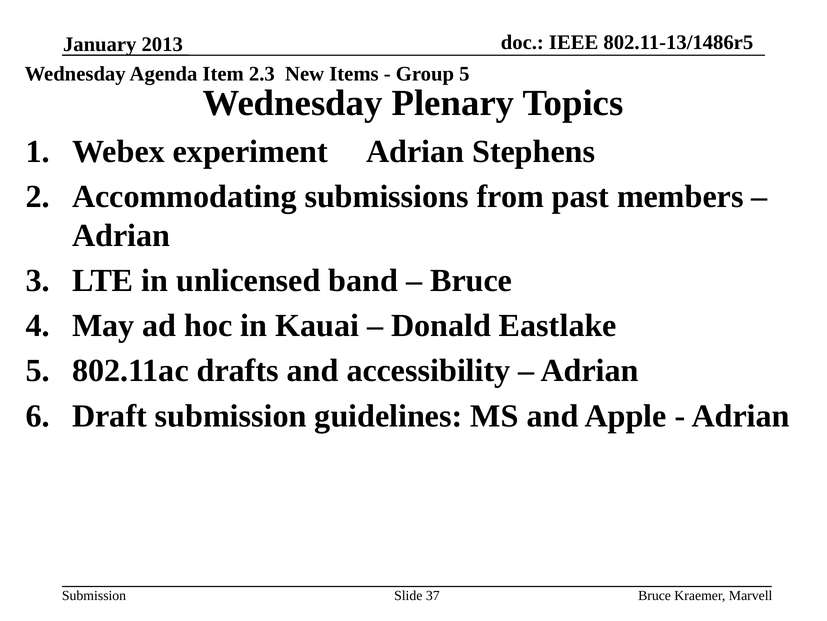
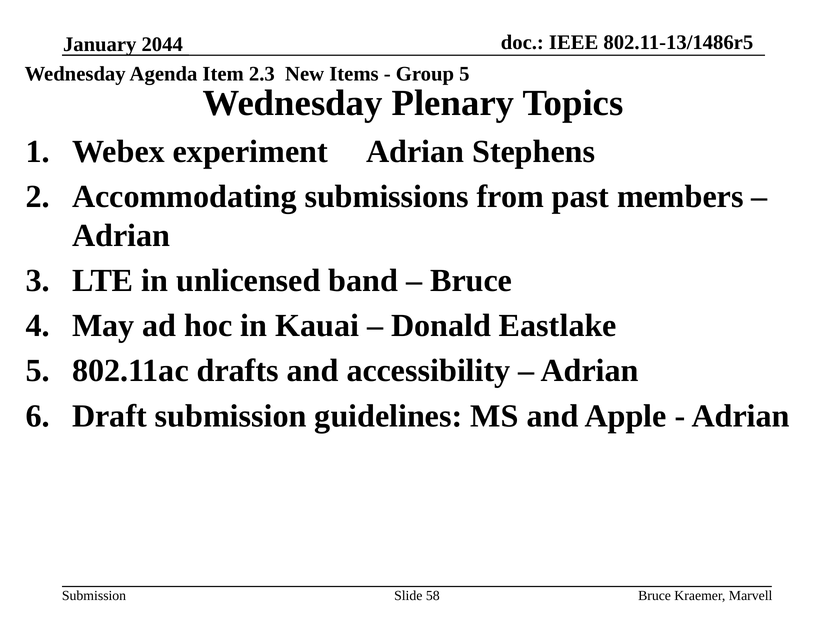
2013: 2013 -> 2044 (162, 44)
37: 37 -> 58 (433, 595)
